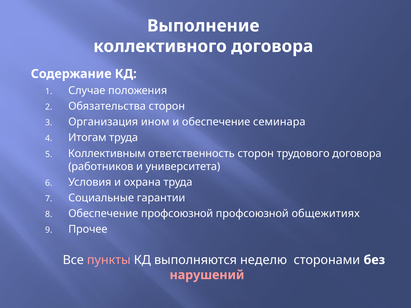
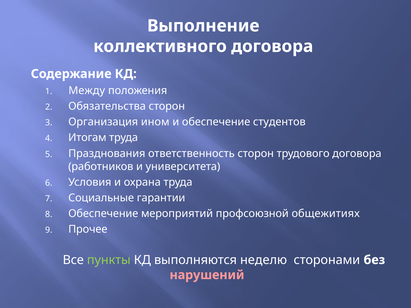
Случае: Случае -> Между (87, 91)
семинара: семинара -> студентов (279, 122)
Коллективным: Коллективным -> Празднования (107, 154)
Обеспечение профсоюзной: профсоюзной -> мероприятий (177, 214)
пункты colour: pink -> light green (109, 260)
